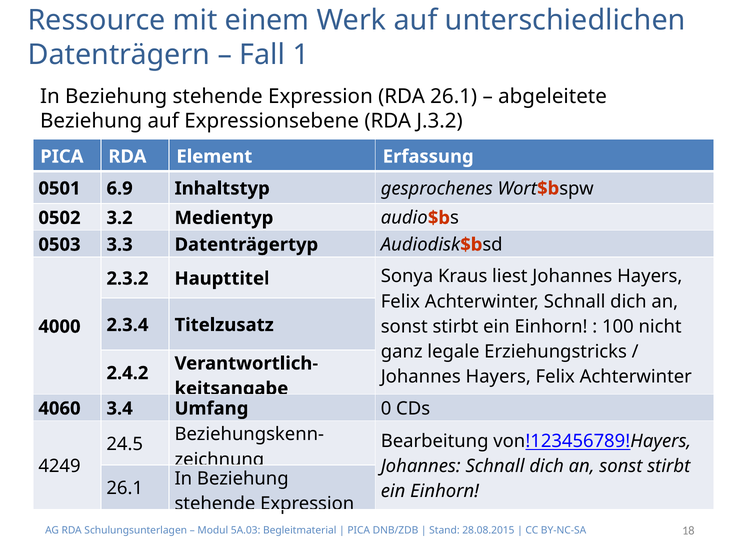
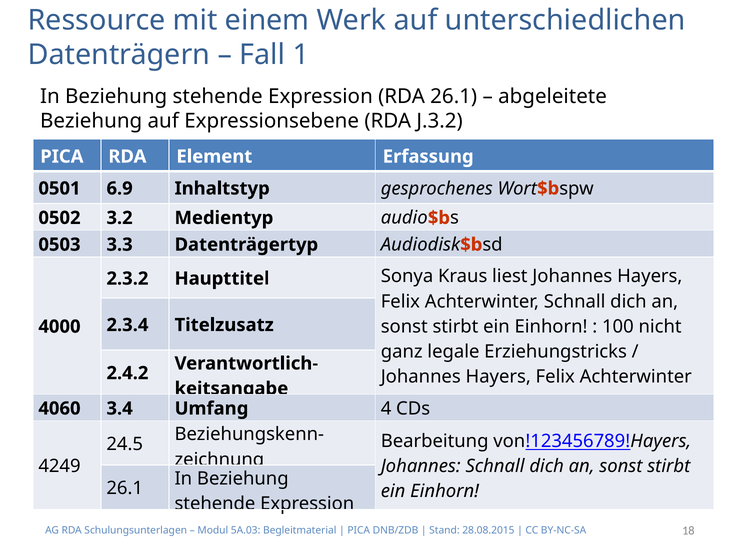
0: 0 -> 4 (386, 409)
